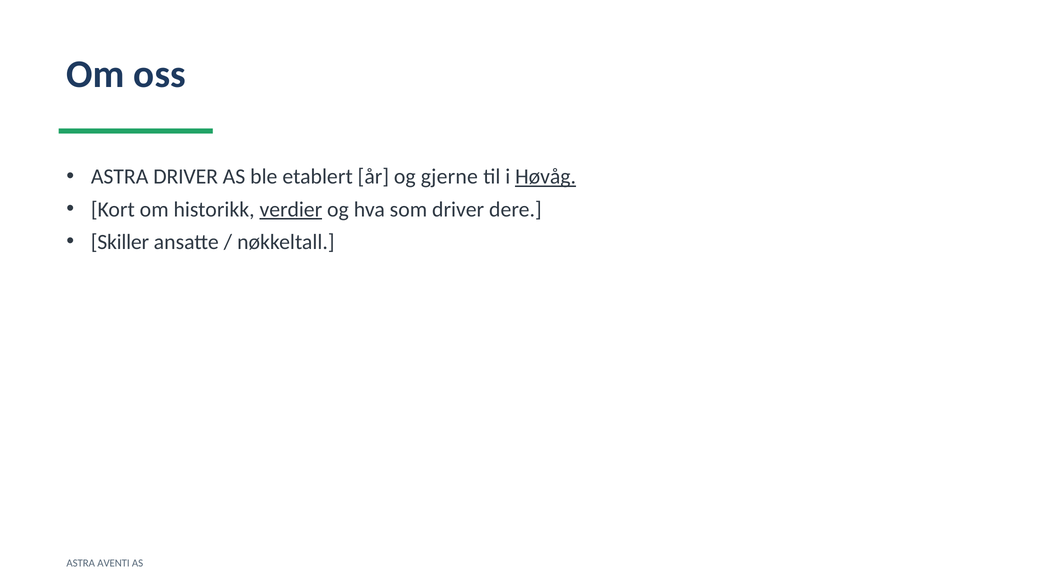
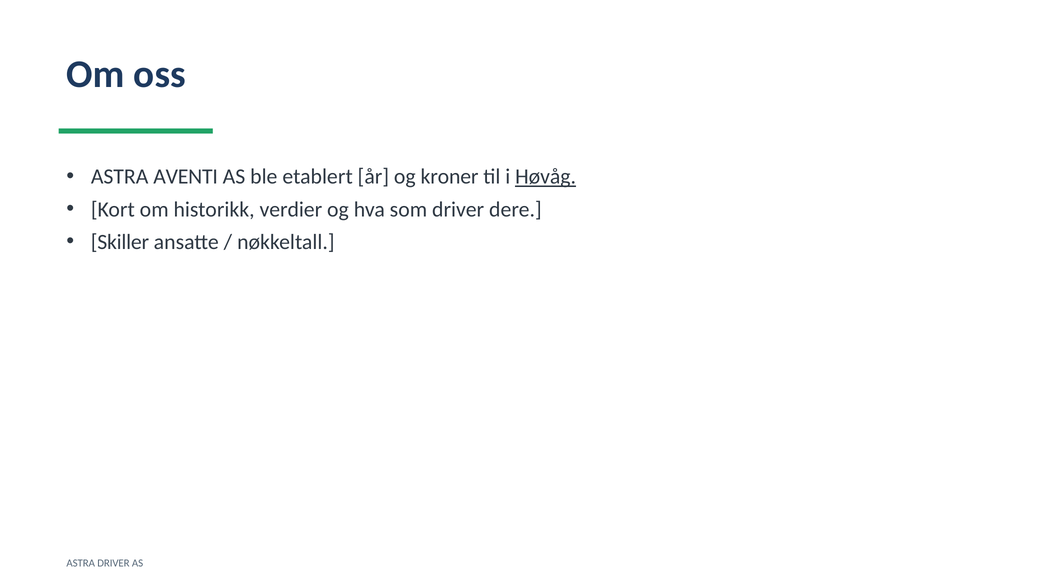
ASTRA DRIVER: DRIVER -> AVENTI (186, 177)
gjerne: gjerne -> kroner (450, 177)
verdier underline: present -> none (291, 209)
ASTRA AVENTI: AVENTI -> DRIVER (113, 563)
